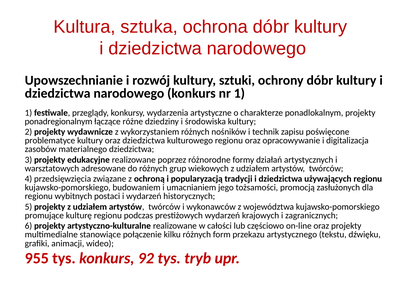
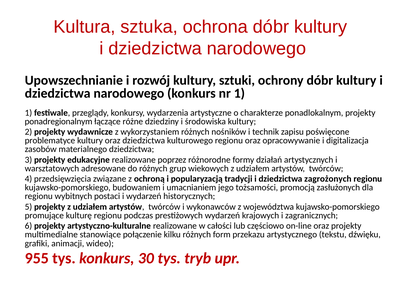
używających: używających -> zagrożonych (328, 179)
92: 92 -> 30 (146, 258)
